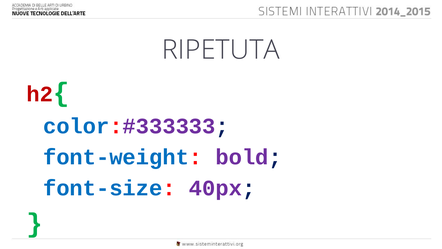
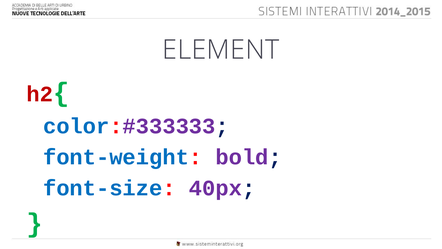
RIPETUTA: RIPETUTA -> ELEMENT (221, 50)
